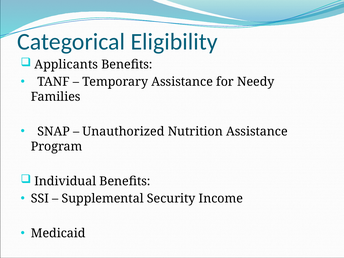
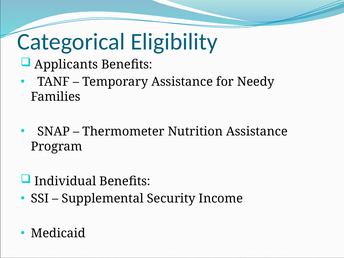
Unauthorized: Unauthorized -> Thermometer (124, 132)
